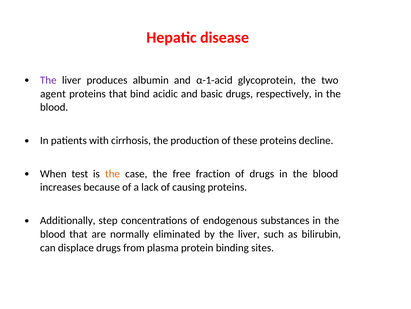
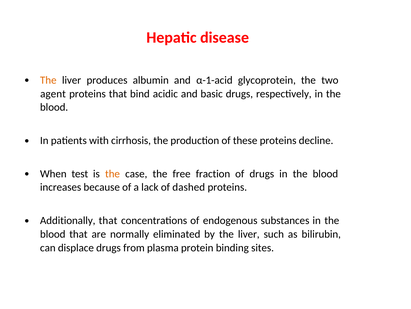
The colour: purple -> orange (48, 80)
causing: causing -> dashed (189, 187)
Additionally step: step -> that (108, 220)
